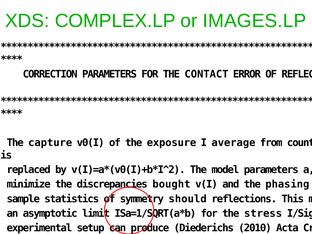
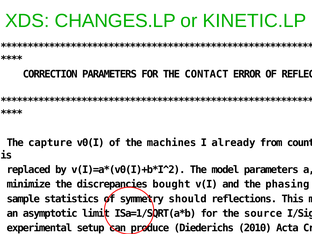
COMPLEX.LP: COMPLEX.LP -> CHANGES.LP (115, 21)
IMAGES.LP: IMAGES.LP -> KINETIC.LP (255, 21)
exposure: exposure -> machines (171, 143)
average: average -> already (233, 143)
stress: stress -> source (263, 213)
